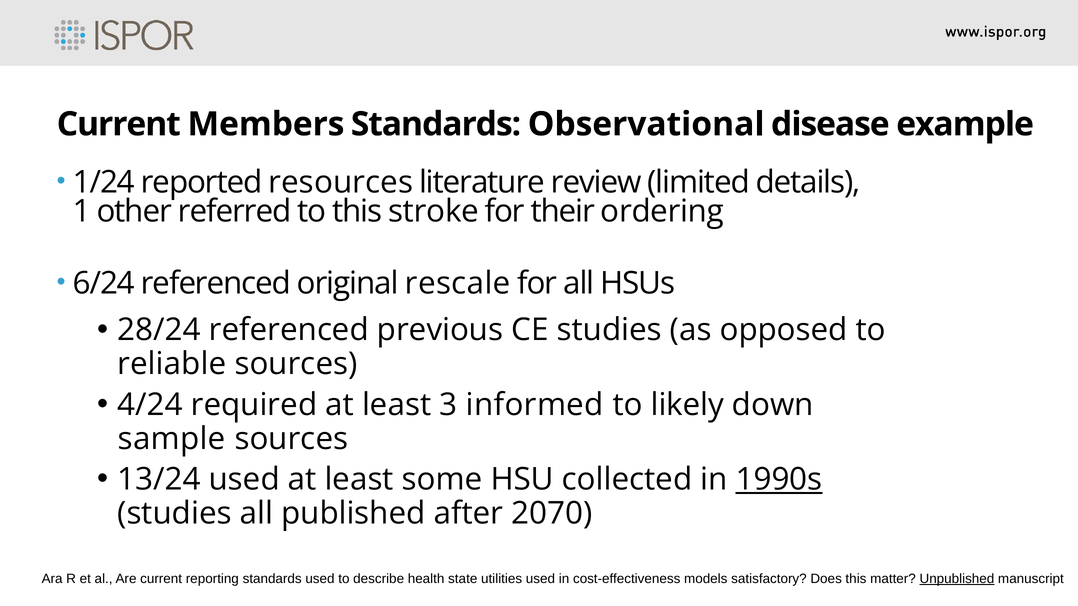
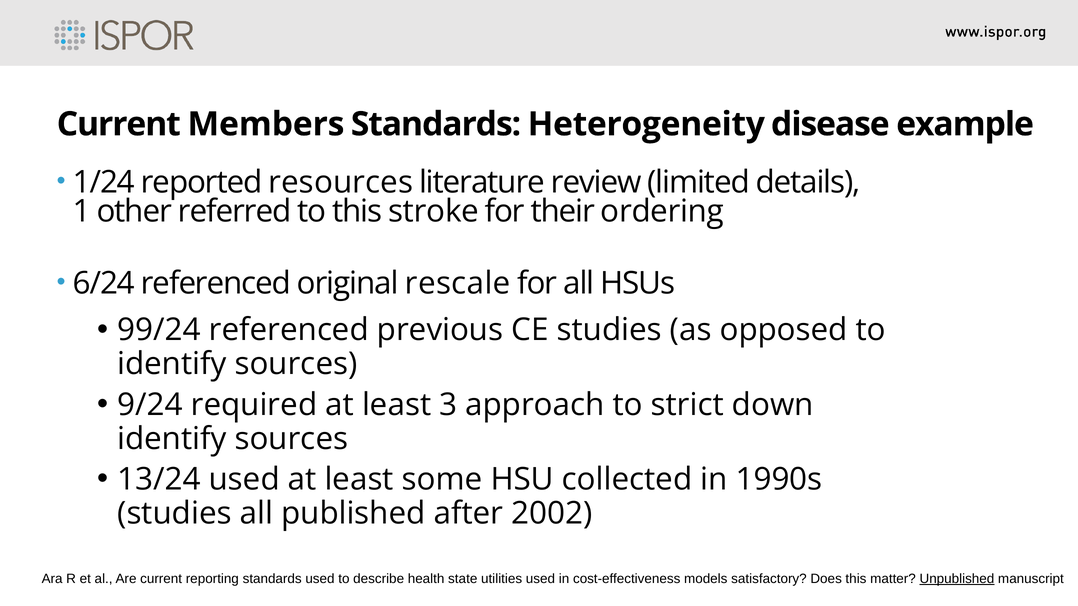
Observational: Observational -> Heterogeneity (646, 124)
28/24: 28/24 -> 99/24 (159, 330)
reliable: reliable -> identify (172, 364)
4/24: 4/24 -> 9/24 (150, 405)
informed: informed -> approach (535, 405)
likely: likely -> strict (687, 405)
sample: sample -> identify (172, 439)
1990s underline: present -> none (779, 480)
2070: 2070 -> 2002 (552, 514)
